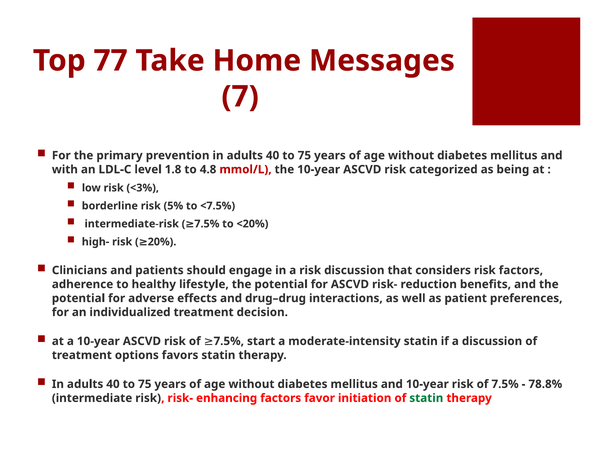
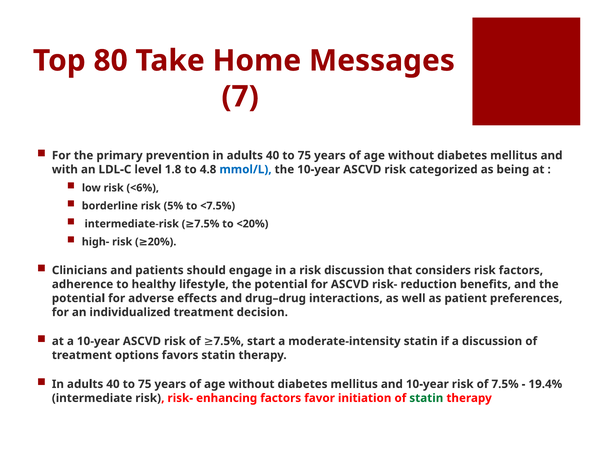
77: 77 -> 80 (111, 61)
mmol/L colour: red -> blue (246, 170)
<3%: <3% -> <6% (143, 188)
78.8%: 78.8% -> 19.4% (545, 384)
